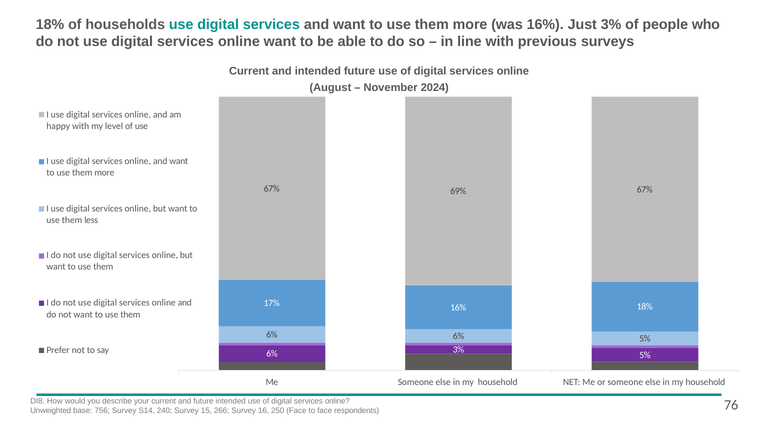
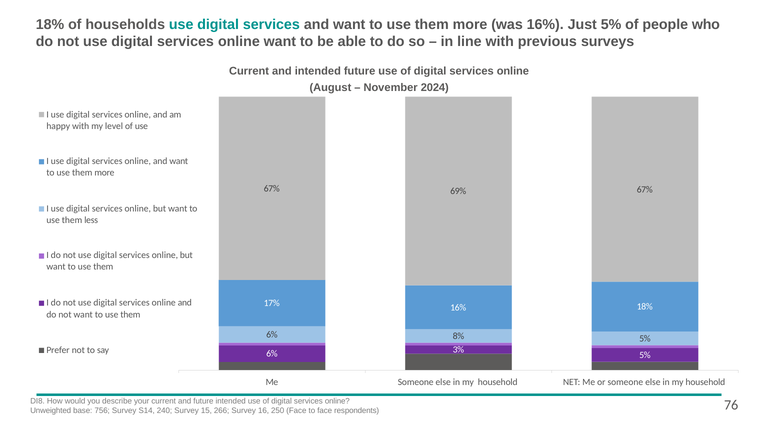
Just 3%: 3% -> 5% (611, 24)
6% 6%: 6% -> 8% (458, 336)
